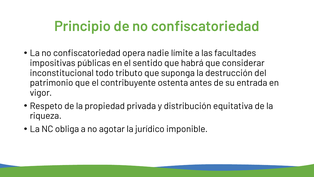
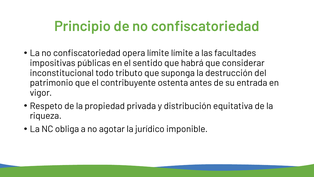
opera nadie: nadie -> límite (158, 53)
